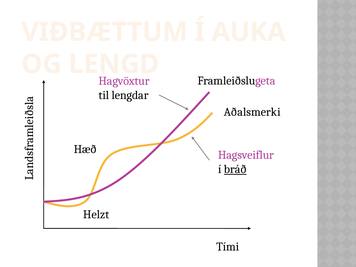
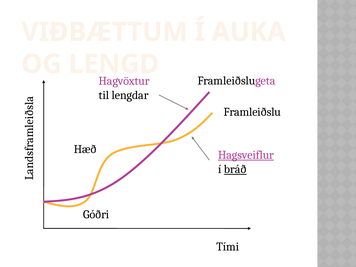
Aðalsmerki: Aðalsmerki -> Framleiðslu (252, 112)
Hagsveiflur underline: none -> present (246, 155)
Helzt: Helzt -> Góðri (96, 214)
